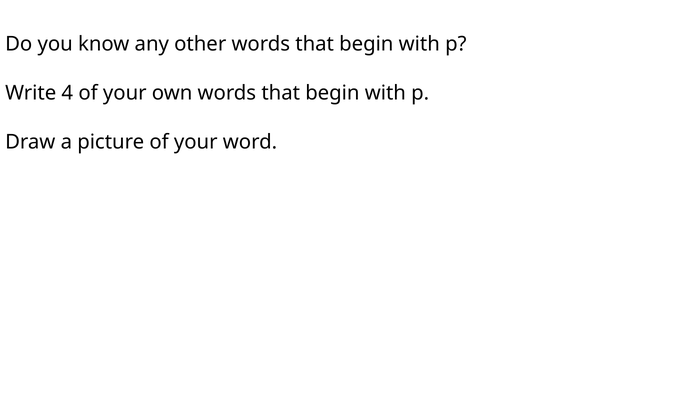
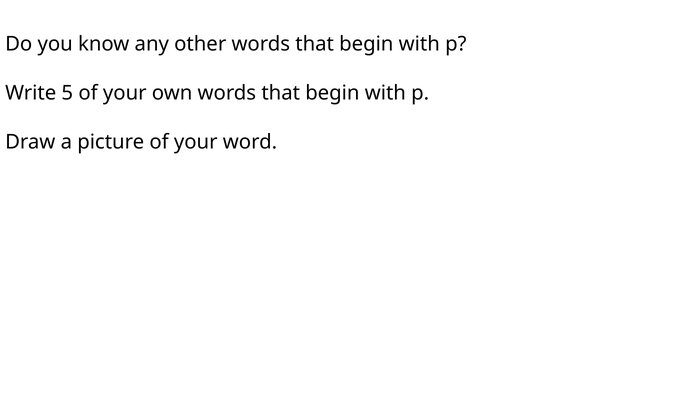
4: 4 -> 5 (67, 93)
